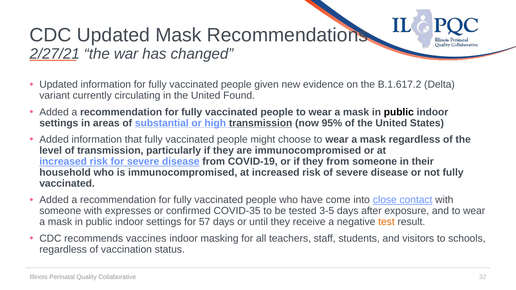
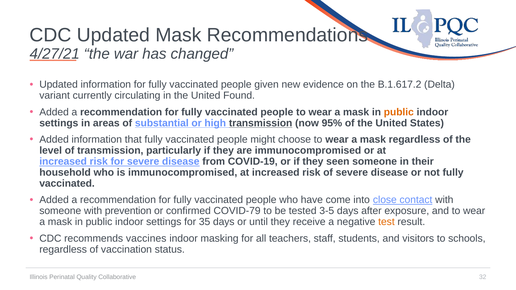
2/27/21: 2/27/21 -> 4/27/21 (55, 54)
public colour: black -> orange (399, 112)
they from: from -> seen (338, 162)
expresses: expresses -> prevention (128, 211)
COVID-35: COVID-35 -> COVID-79 (237, 211)
57: 57 -> 35 (205, 222)
